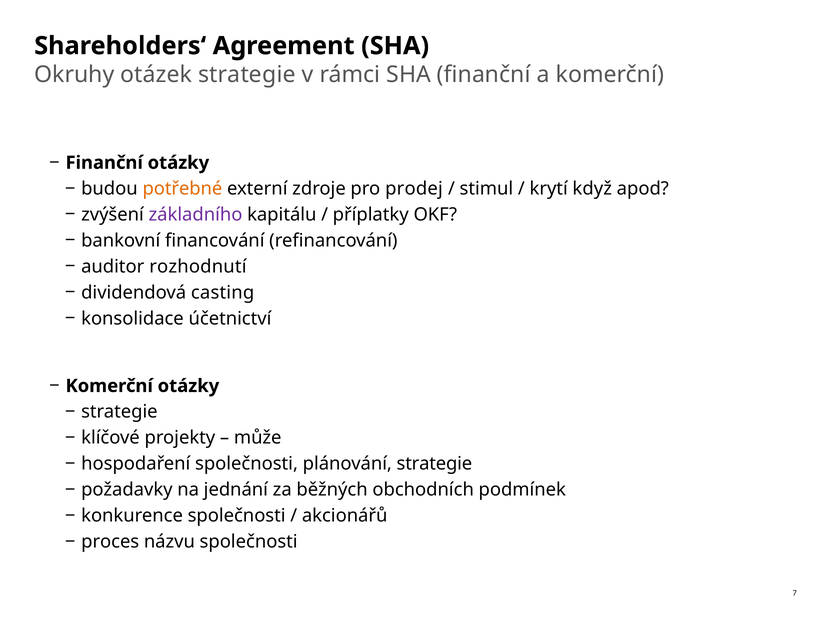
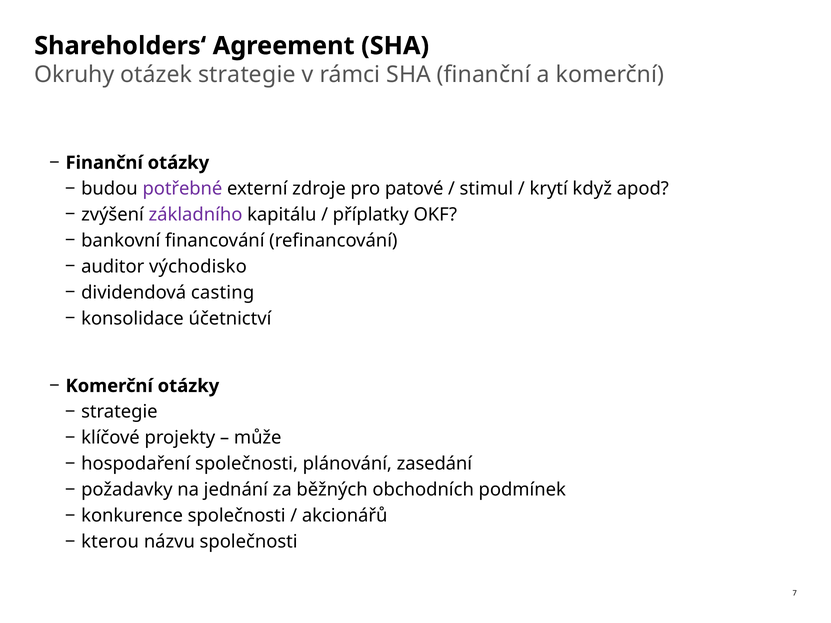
potřebné colour: orange -> purple (182, 189)
prodej: prodej -> patové (414, 189)
rozhodnutí: rozhodnutí -> východisko (198, 267)
plánování strategie: strategie -> zasedání (434, 464)
proces: proces -> kterou (110, 542)
